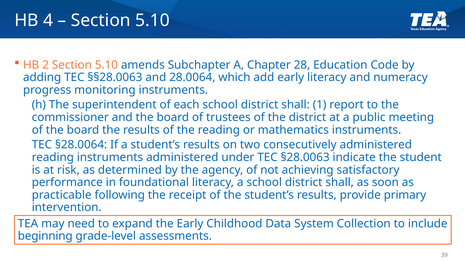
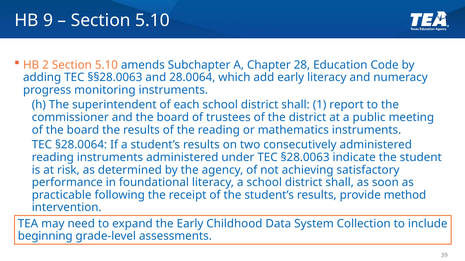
4: 4 -> 9 (48, 20)
primary: primary -> method (405, 195)
